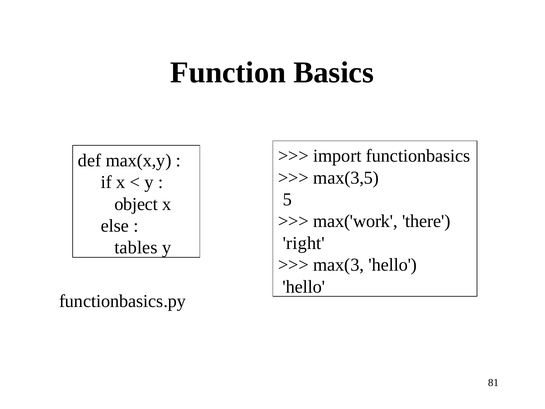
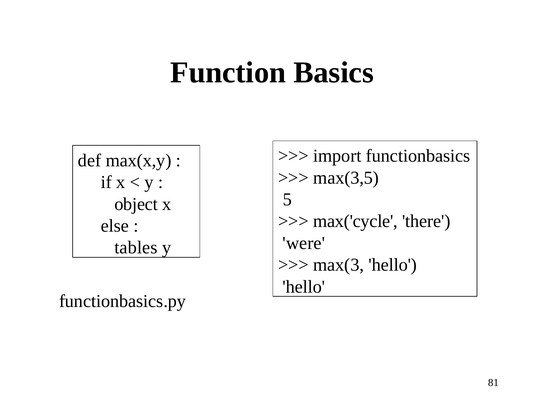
max('work: max('work -> max('cycle (355, 221)
right: right -> were (304, 243)
